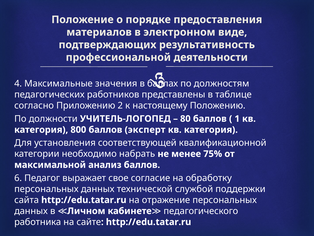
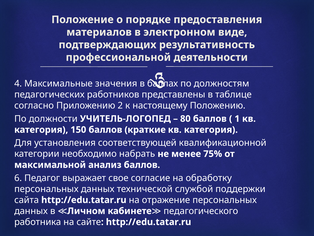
800: 800 -> 150 (78, 129)
эксперт: эксперт -> краткие (145, 129)
